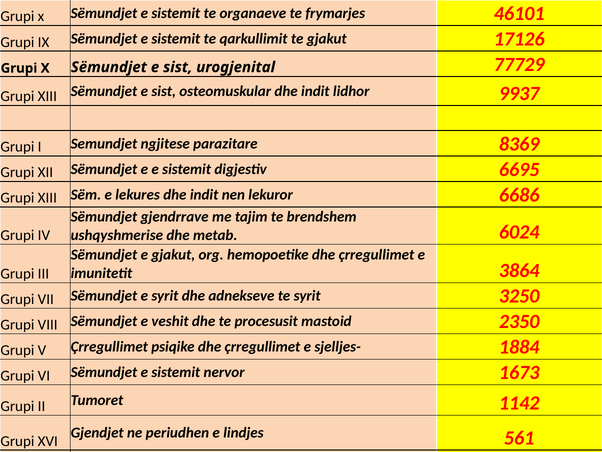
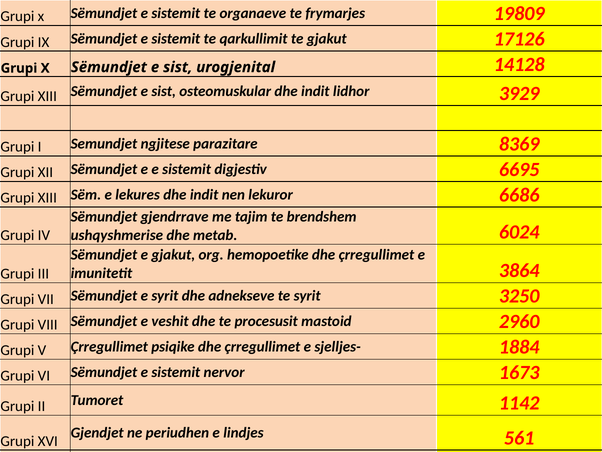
46101: 46101 -> 19809 (519, 13)
77729: 77729 -> 14128 (519, 64)
9937: 9937 -> 3929 (519, 93)
2350: 2350 -> 2960 (519, 321)
